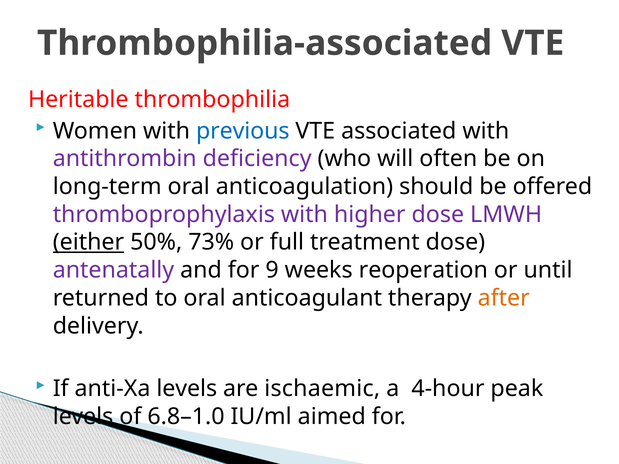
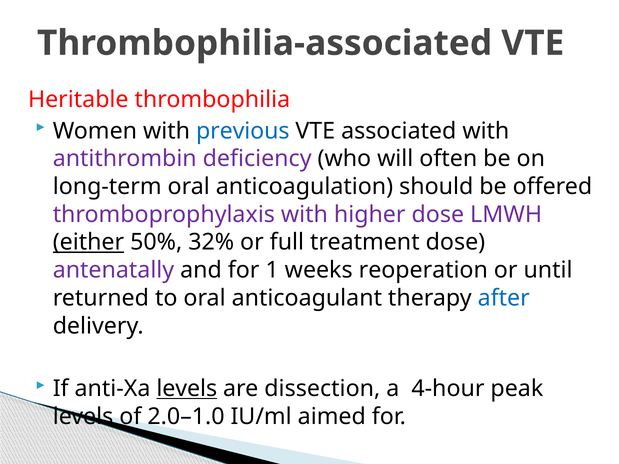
73%: 73% -> 32% (211, 242)
9: 9 -> 1 (272, 270)
after colour: orange -> blue (504, 298)
levels underline: none -> present (187, 389)
ischaemic: ischaemic -> dissection (322, 389)
6.8–1.0: 6.8–1.0 -> 2.0–1.0 (186, 417)
